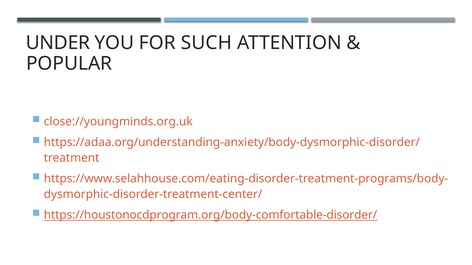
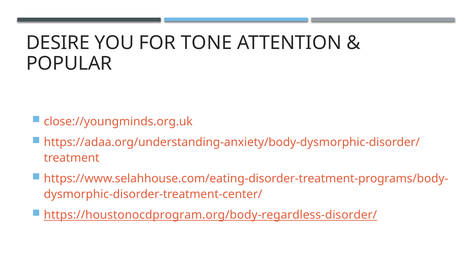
UNDER: UNDER -> DESIRE (58, 43)
SUCH: SUCH -> TONE (206, 43)
https://houstonocdprogram.org/body-comfortable-disorder/: https://houstonocdprogram.org/body-comfortable-disorder/ -> https://houstonocdprogram.org/body-regardless-disorder/ (210, 215)
